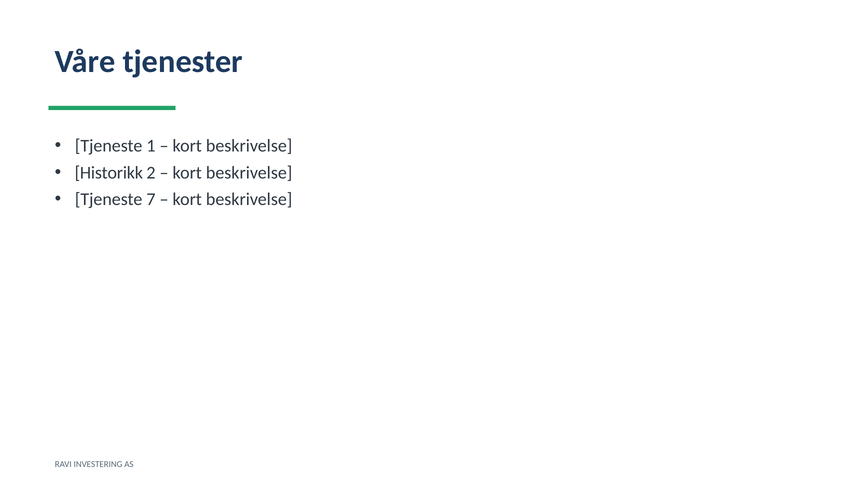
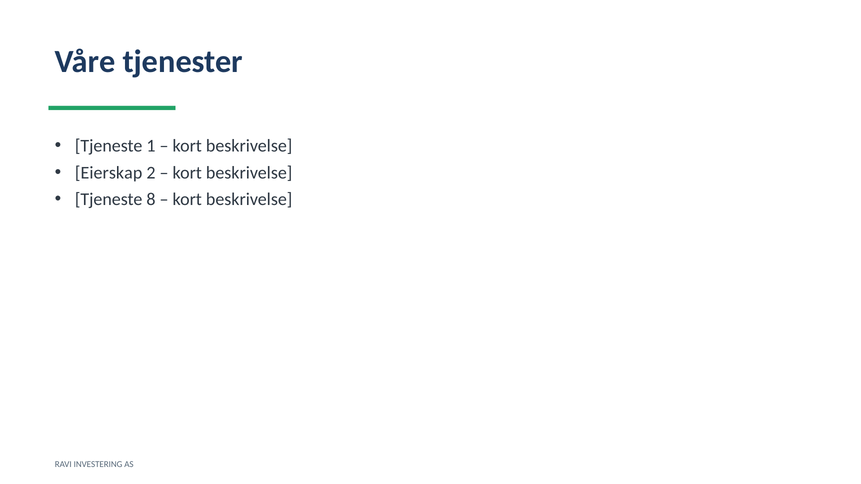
Historikk: Historikk -> Eierskap (109, 173)
7: 7 -> 8 (151, 200)
